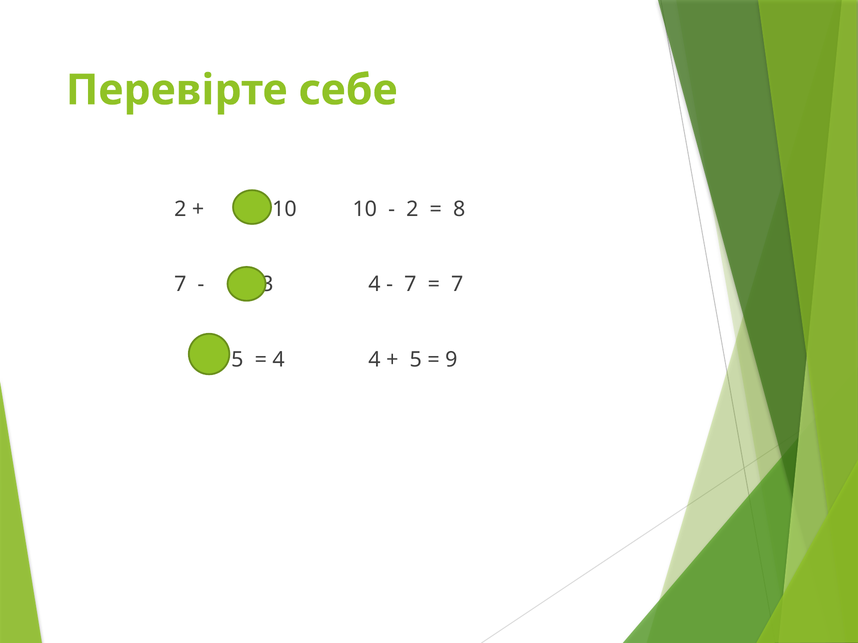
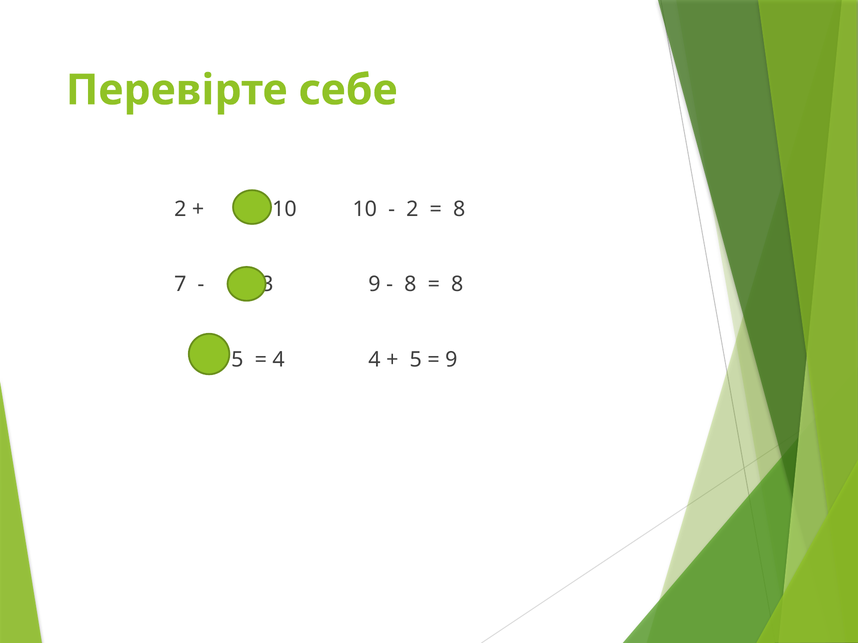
4: 4 -> 9 (374, 284)
7: 7 -> 8 (410, 284)
7: 7 -> 8 (457, 284)
